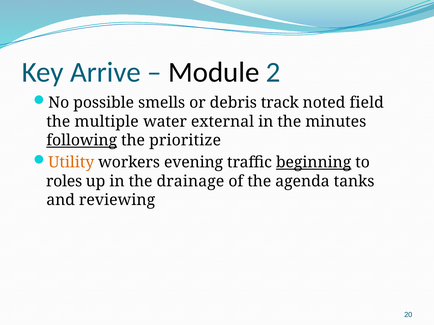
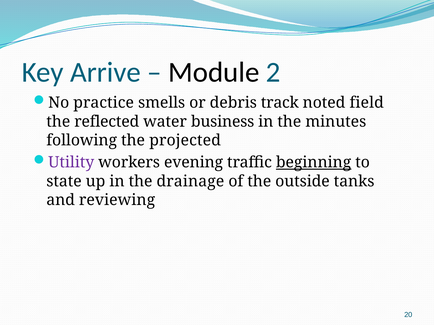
possible: possible -> practice (104, 103)
multiple: multiple -> reflected (107, 122)
external: external -> business (223, 122)
following underline: present -> none (82, 141)
prioritize: prioritize -> projected (185, 141)
Utility colour: orange -> purple (71, 163)
roles: roles -> state (64, 181)
agenda: agenda -> outside (303, 181)
